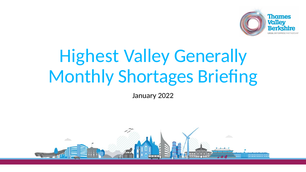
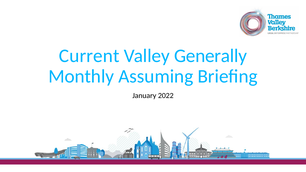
Highest: Highest -> Current (89, 56)
Shortages: Shortages -> Assuming (156, 76)
